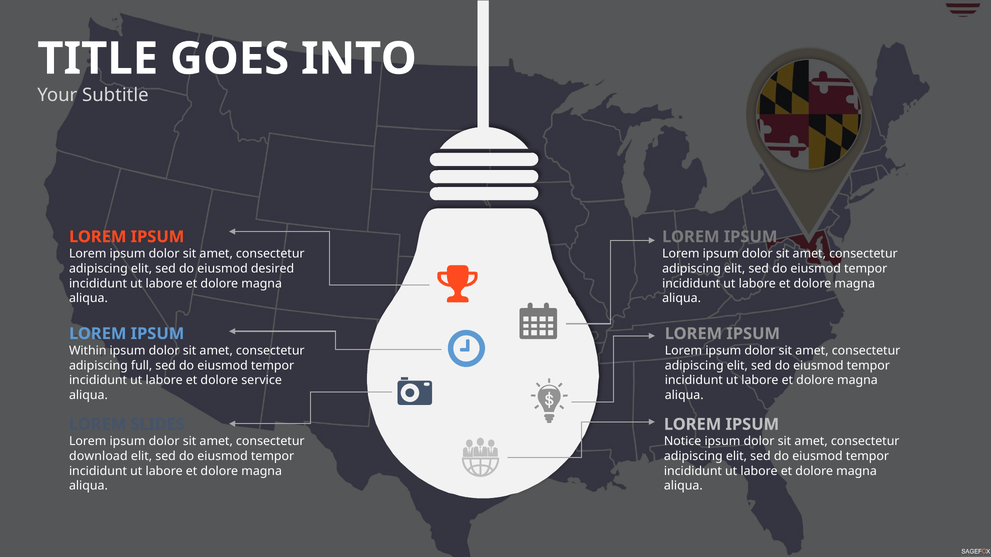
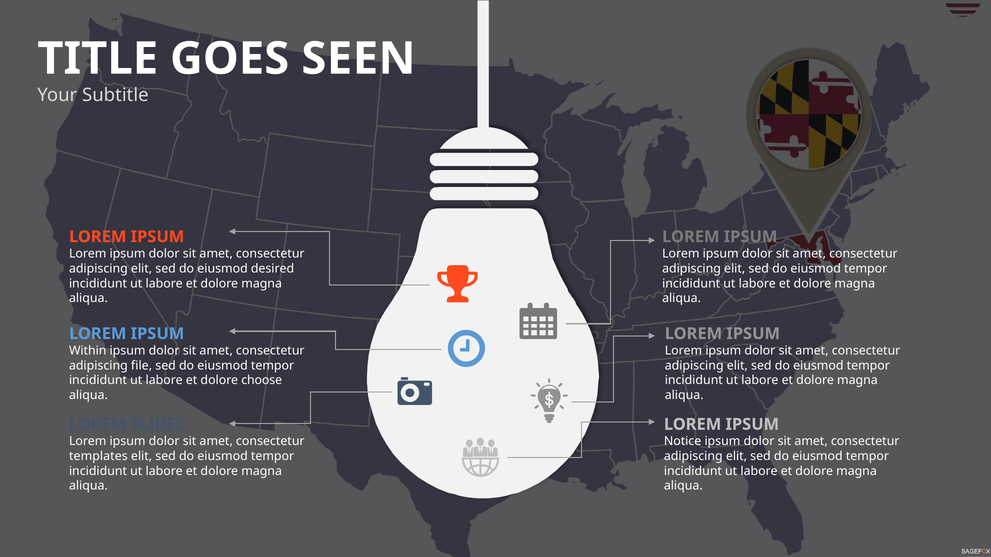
INTO: INTO -> SEEN (358, 59)
full: full -> file (142, 366)
service: service -> choose (262, 381)
download: download -> templates (98, 457)
